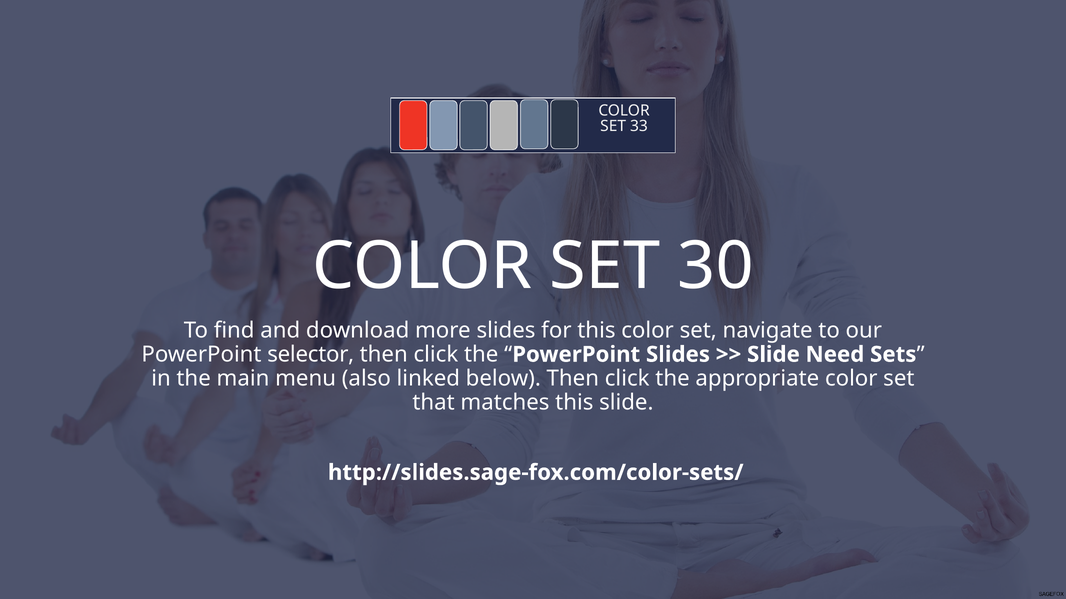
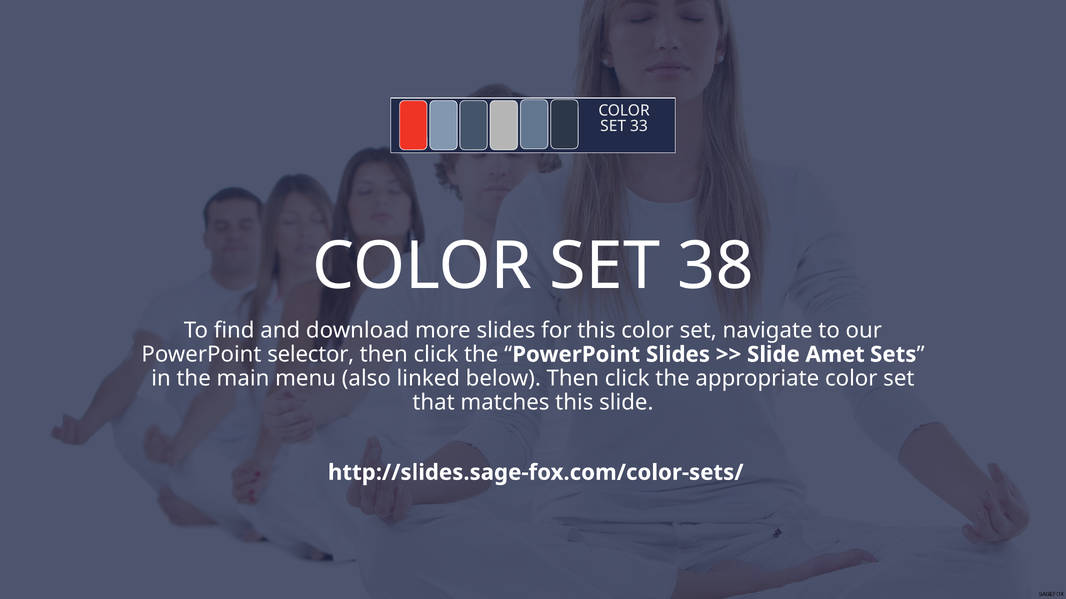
30: 30 -> 38 (716, 266)
Need: Need -> Amet (835, 355)
